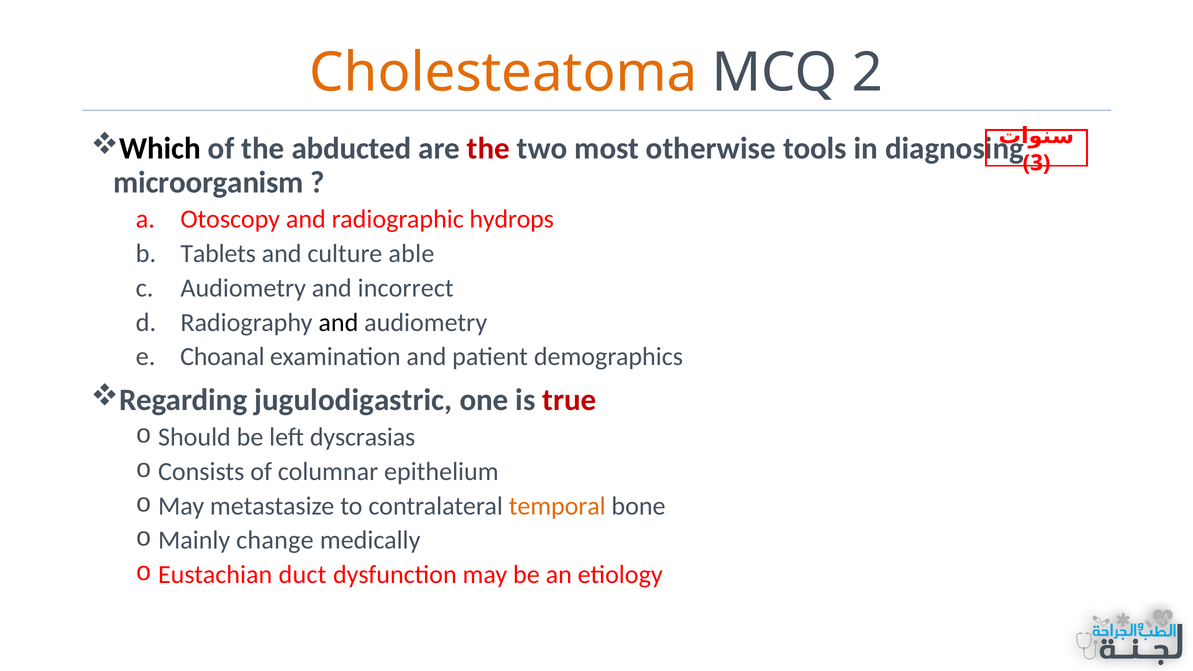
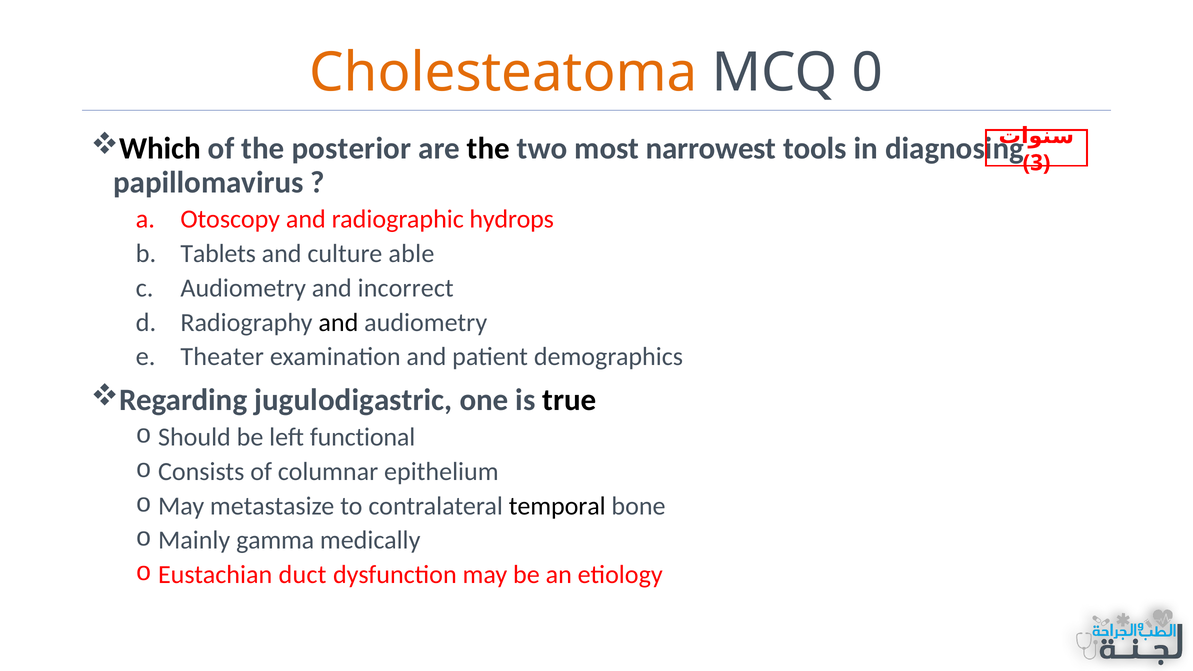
2: 2 -> 0 (867, 73)
abducted: abducted -> posterior (351, 149)
the colour: red -> black (489, 149)
otherwise: otherwise -> narrowest (711, 149)
microorganism: microorganism -> papillomavirus (208, 182)
Choanal: Choanal -> Theater (222, 357)
true colour: red -> black (569, 400)
dyscrasias: dyscrasias -> functional (363, 437)
temporal colour: orange -> black (557, 506)
change: change -> gamma (275, 540)
